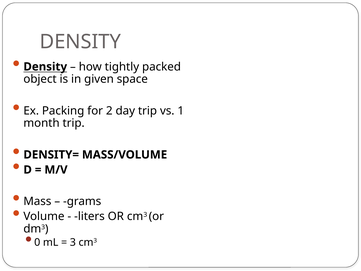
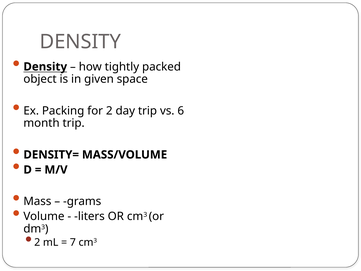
1: 1 -> 6 (181, 111)
0: 0 -> 2 (37, 242)
3: 3 -> 7 (73, 242)
